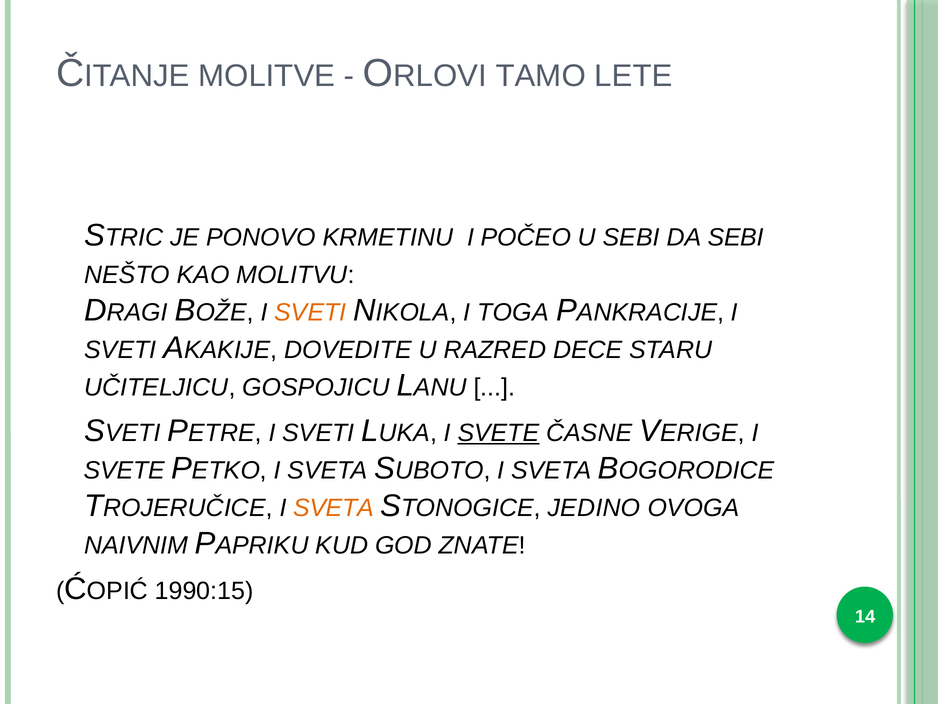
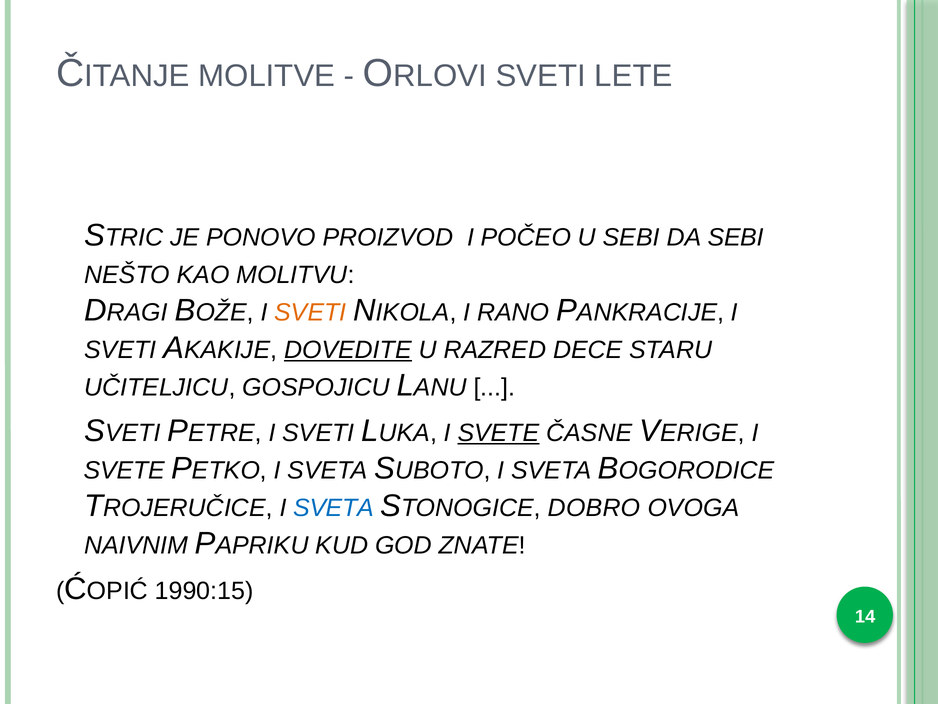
TAMO: TAMO -> SVETI (541, 76)
KRMETINU: KRMETINU -> PROIZVOD (388, 237)
TOGA: TOGA -> RANO (513, 312)
DOVEDITE underline: none -> present (348, 350)
SVETA colour: orange -> blue (334, 508)
JEDINO: JEDINO -> DOBRO (594, 508)
